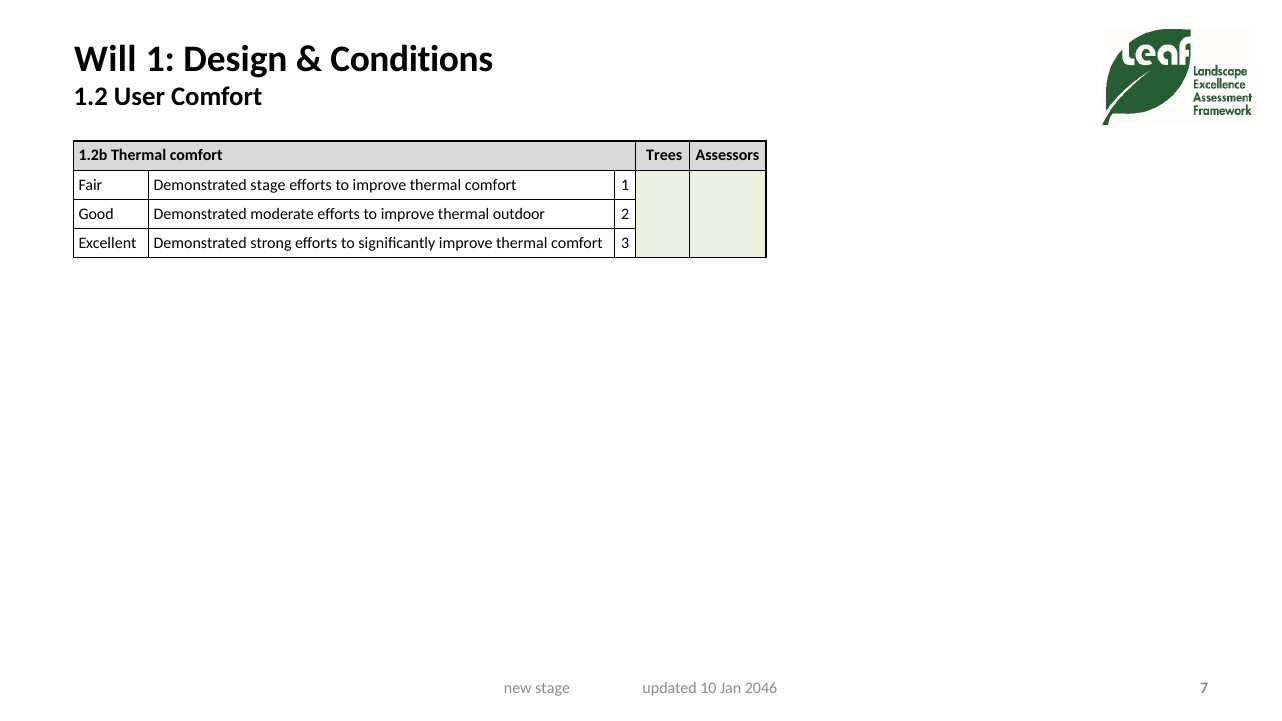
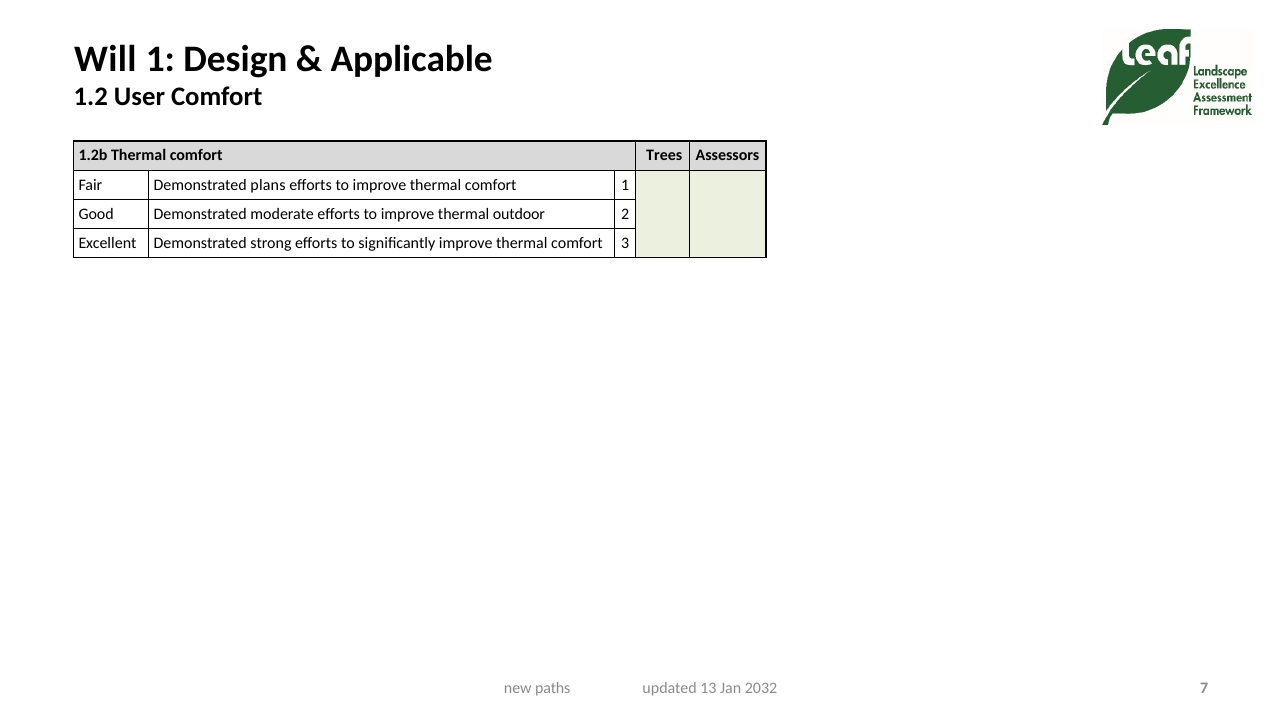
Conditions: Conditions -> Applicable (412, 59)
Demonstrated stage: stage -> plans (268, 185)
new stage: stage -> paths (553, 689)
10: 10 -> 13 (708, 689)
2046: 2046 -> 2032 (761, 689)
